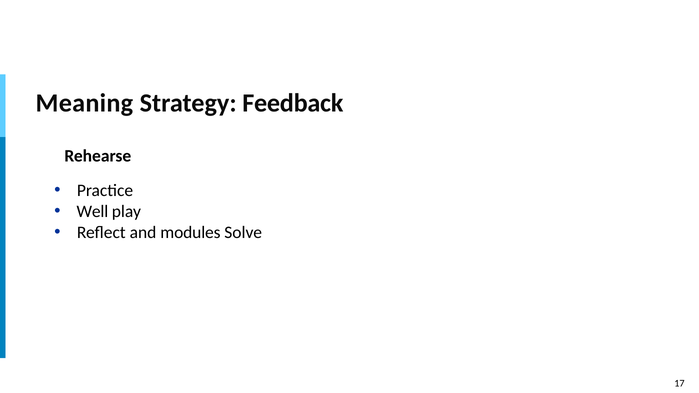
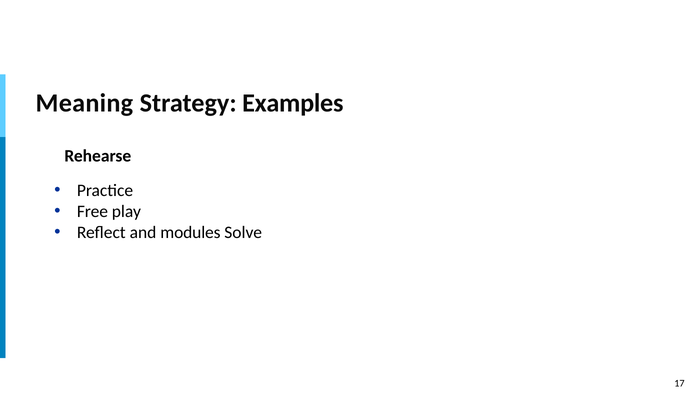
Feedback: Feedback -> Examples (293, 103)
Well: Well -> Free (92, 211)
